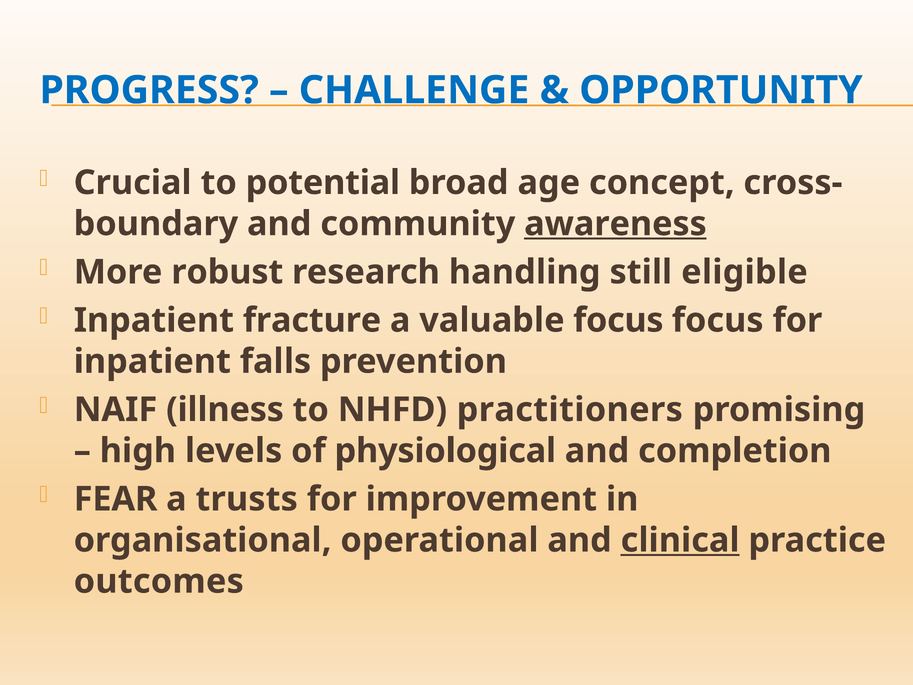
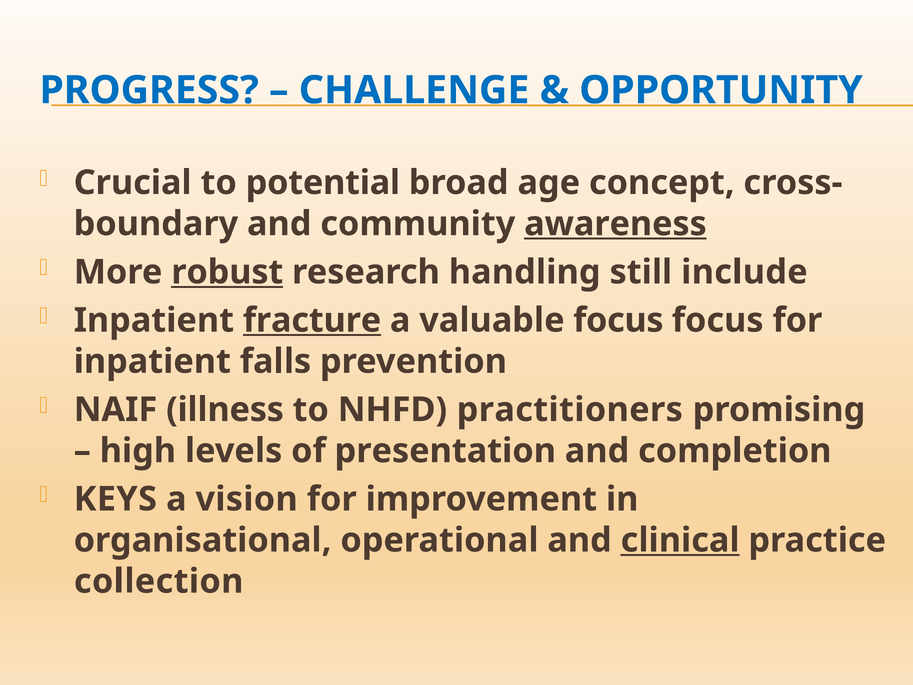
robust underline: none -> present (227, 272)
eligible: eligible -> include (744, 272)
fracture underline: none -> present (312, 320)
physiological: physiological -> presentation (445, 451)
FEAR: FEAR -> KEYS (115, 499)
trusts: trusts -> vision (247, 499)
outcomes: outcomes -> collection (159, 581)
